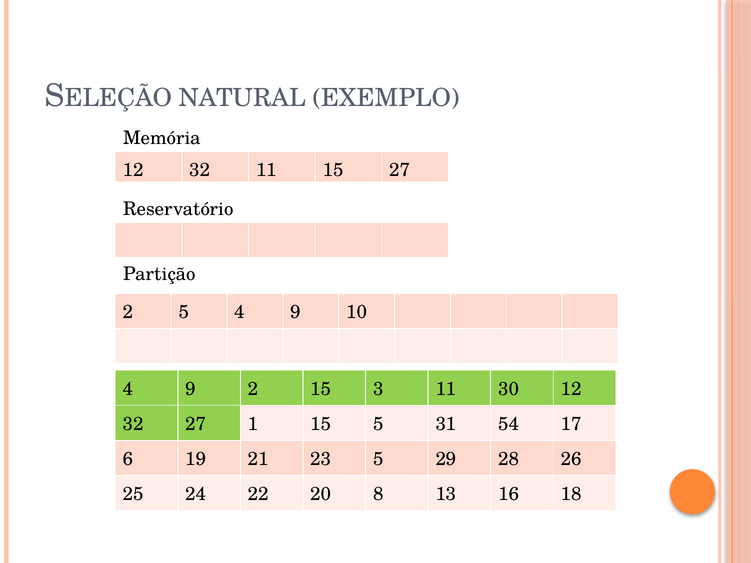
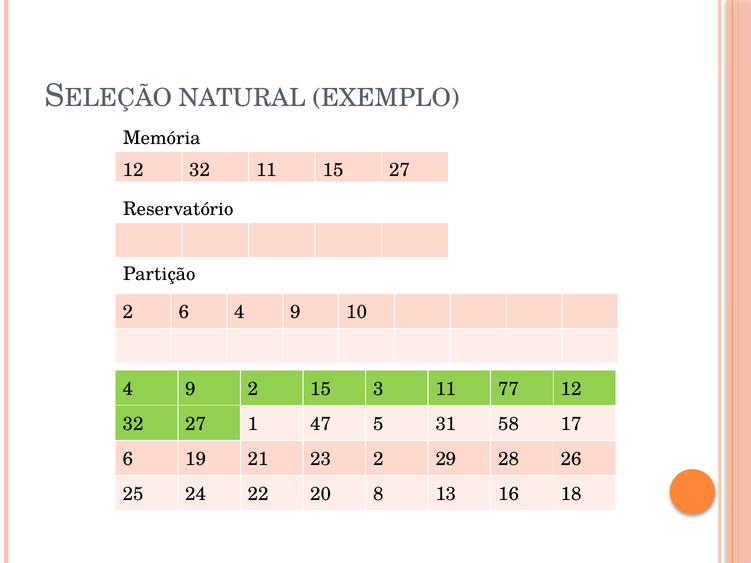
2 5: 5 -> 6 (184, 312)
30: 30 -> 77 (509, 389)
1 15: 15 -> 47 (321, 424)
54: 54 -> 58 (509, 424)
23 5: 5 -> 2 (378, 459)
